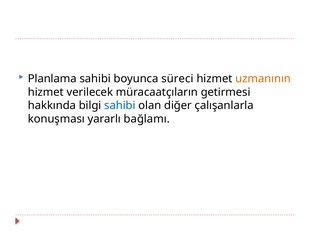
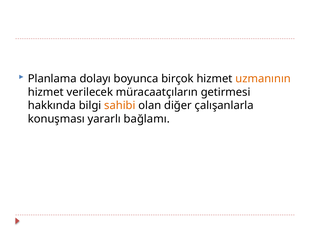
Planlama sahibi: sahibi -> dolayı (95, 79)
süreci: süreci -> birçok (177, 79)
sahibi colour: blue -> orange (120, 106)
